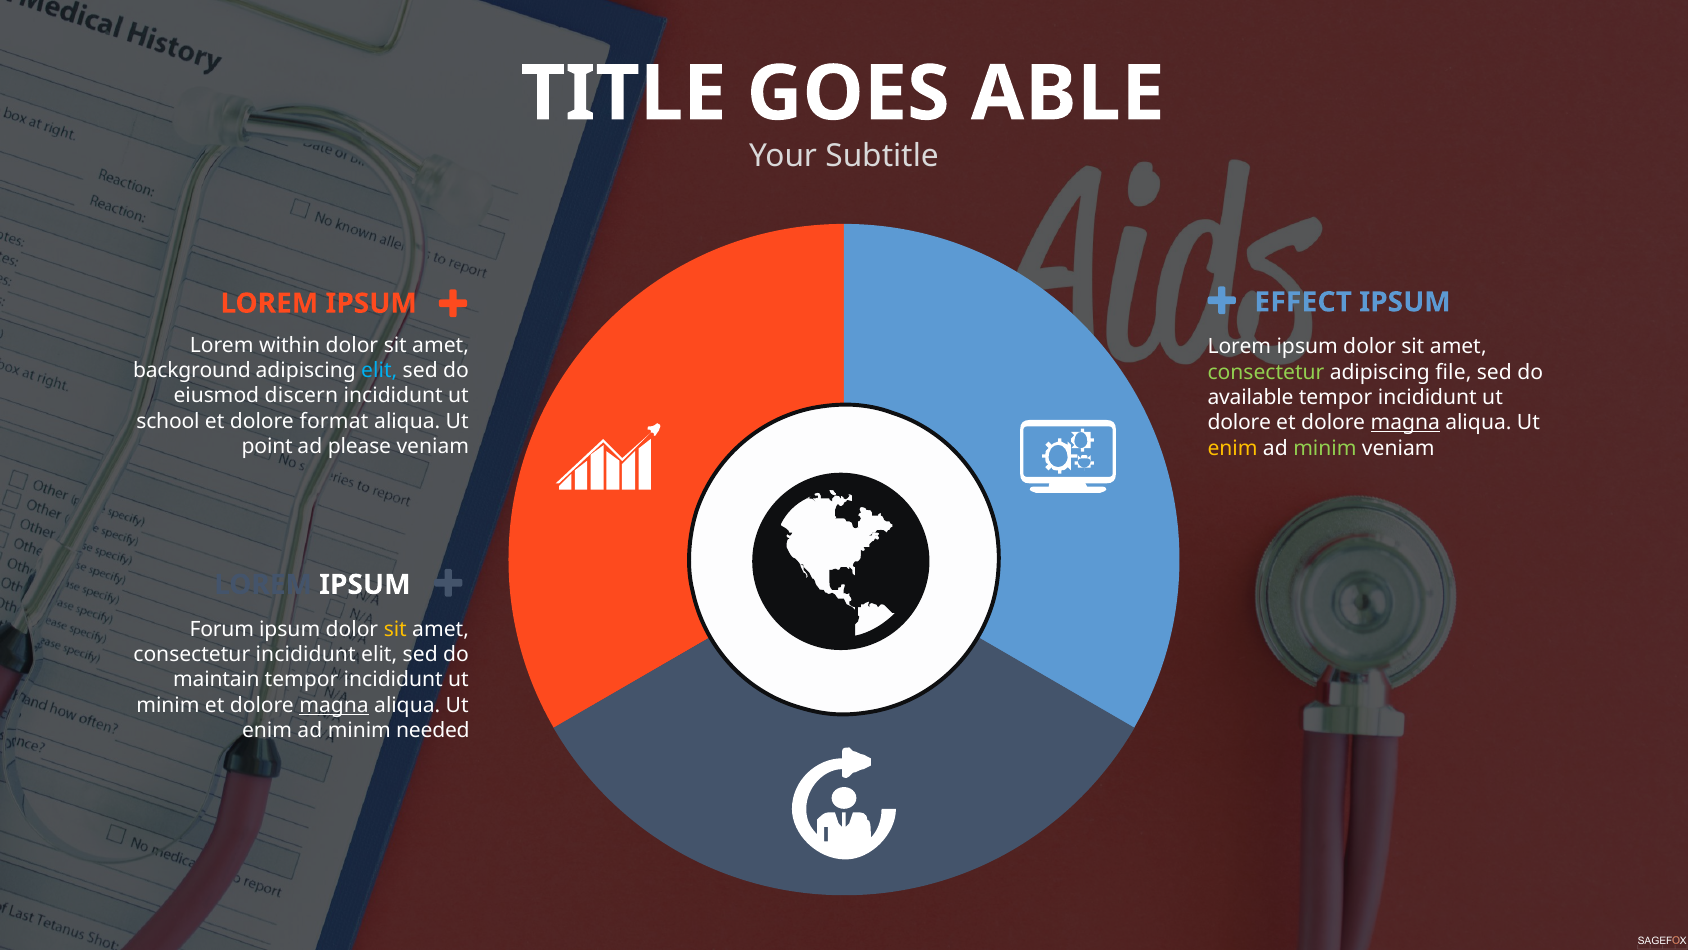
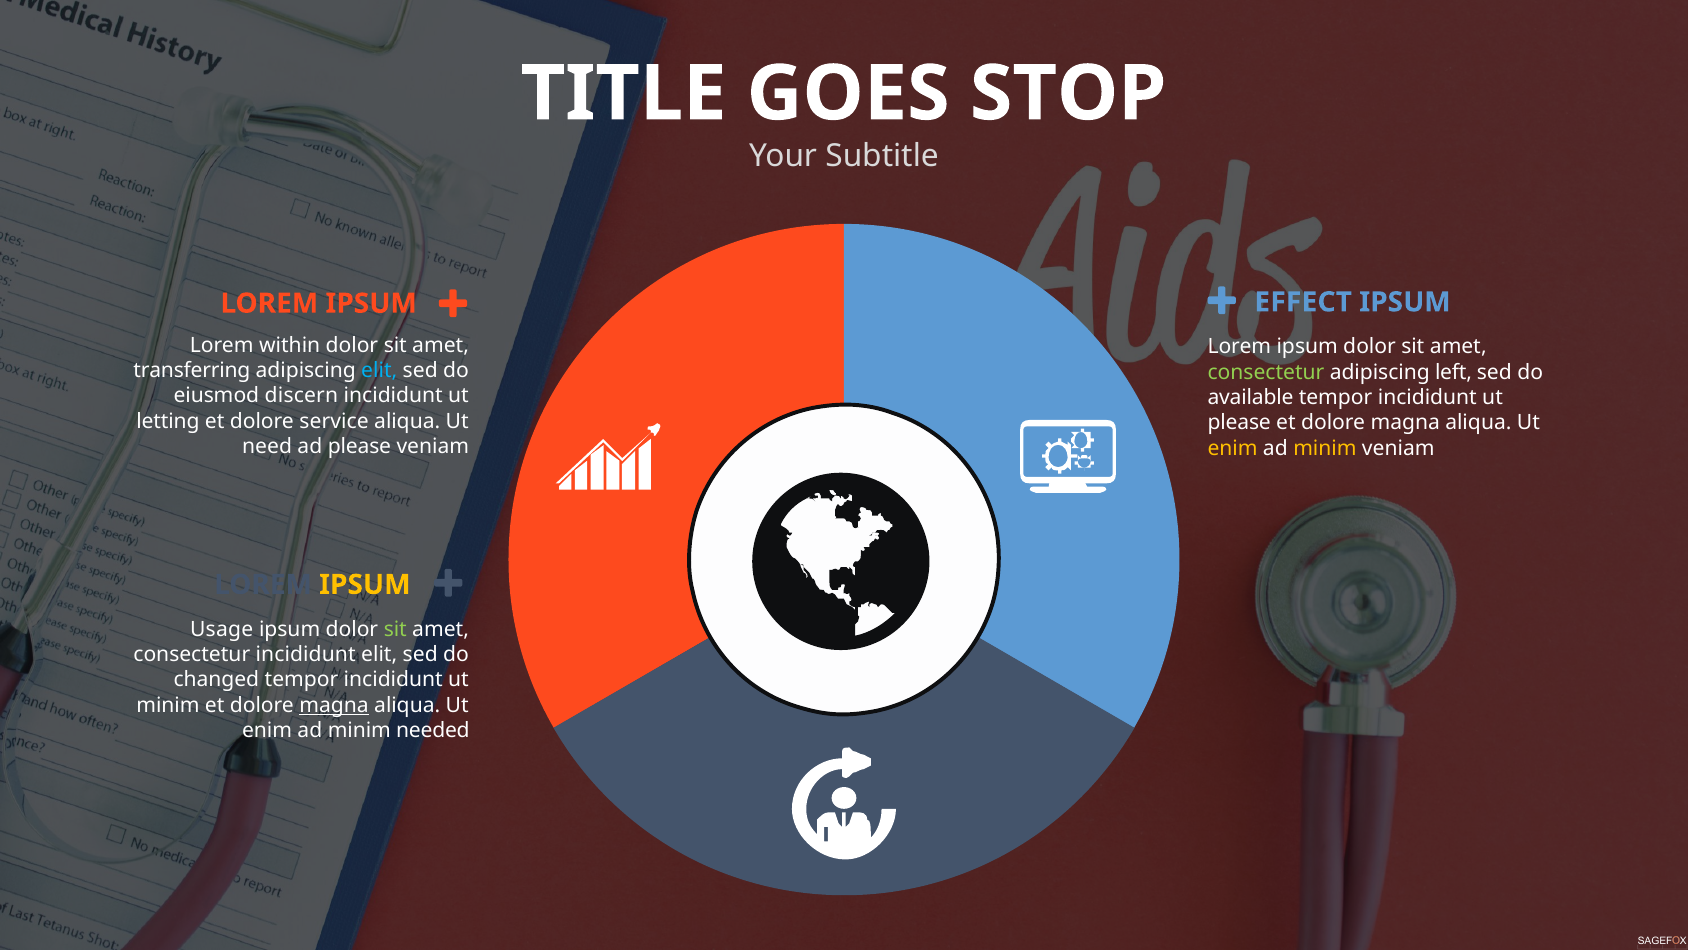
ABLE: ABLE -> STOP (1068, 94)
background: background -> transferring (192, 370)
file: file -> left (1454, 372)
school: school -> letting (168, 421)
format: format -> service (334, 421)
dolore: dolore -> please (1239, 423)
magna underline: present -> none (1405, 423)
point: point -> need (267, 446)
minim colour: light green -> yellow (1325, 448)
IPSUM colour: white -> yellow (365, 584)
Forum: Forum -> Usage (222, 629)
sit colour: yellow -> light green (395, 629)
maintain: maintain -> changed (216, 680)
